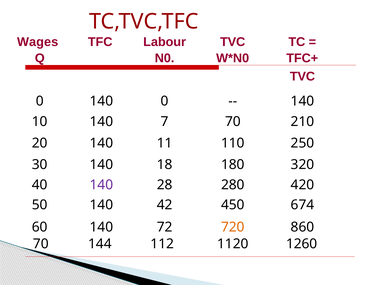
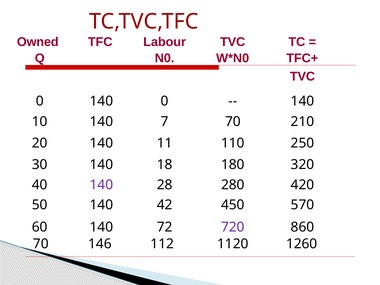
Wages: Wages -> Owned (38, 42)
674: 674 -> 570 (302, 205)
720 colour: orange -> purple (233, 227)
144: 144 -> 146 (100, 244)
